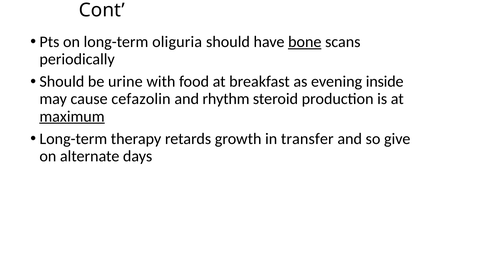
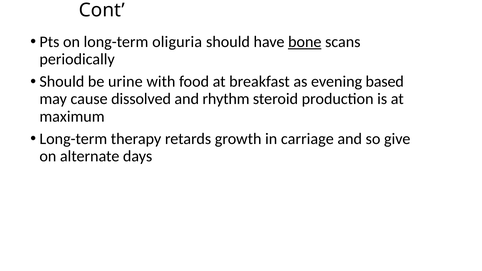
inside: inside -> based (385, 82)
cefazolin: cefazolin -> dissolved (141, 99)
maximum underline: present -> none (72, 116)
transfer: transfer -> carriage (307, 139)
